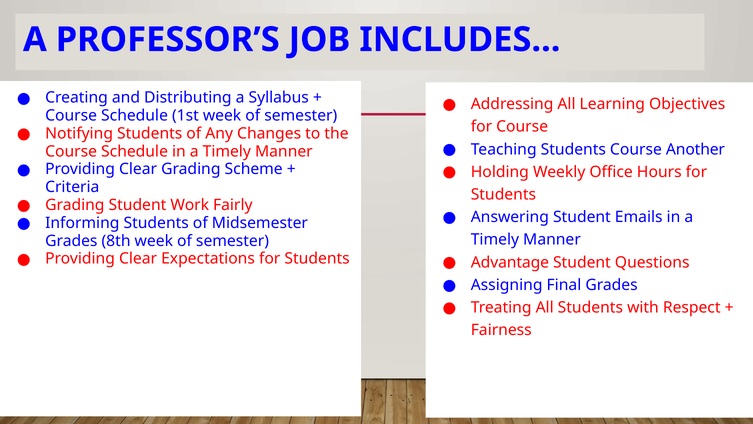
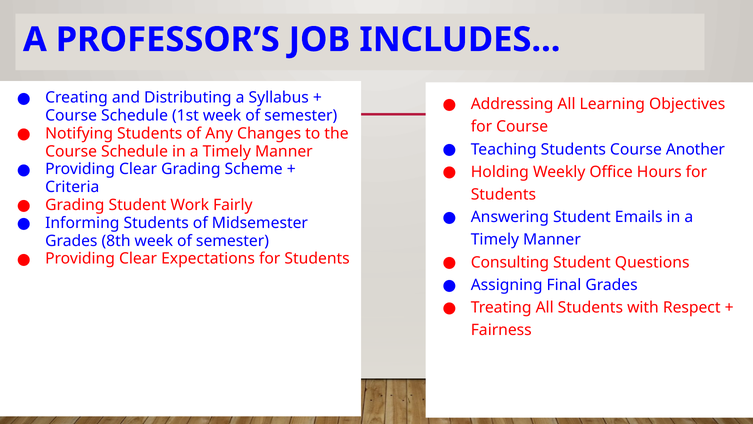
Advantage: Advantage -> Consulting (510, 262)
